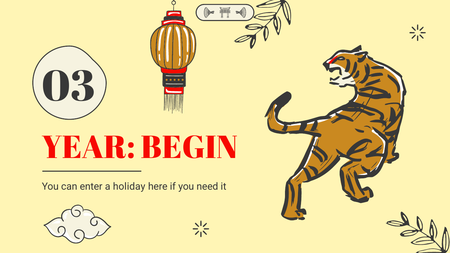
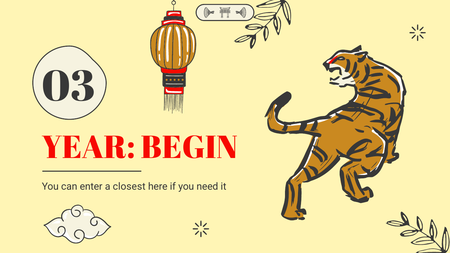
holiday: holiday -> closest (129, 187)
